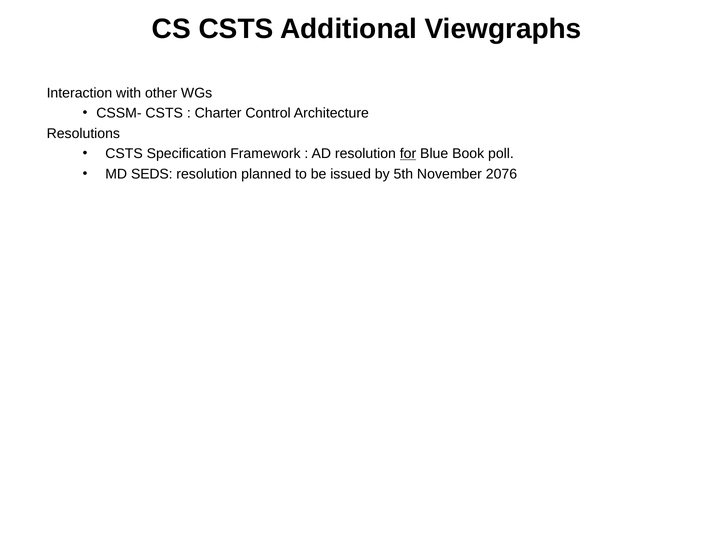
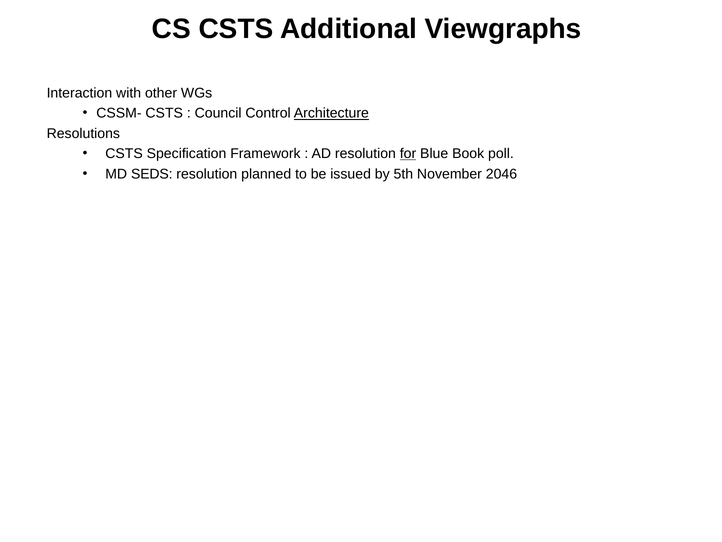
Charter: Charter -> Council (218, 113)
Architecture underline: none -> present (331, 113)
2076: 2076 -> 2046 (501, 174)
